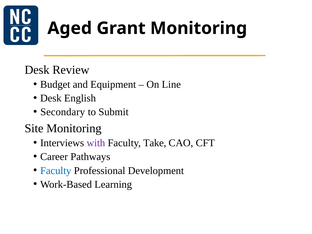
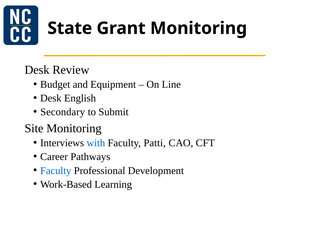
Aged: Aged -> State (70, 28)
with colour: purple -> blue (96, 143)
Take: Take -> Patti (155, 143)
